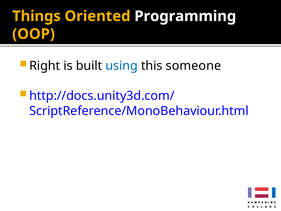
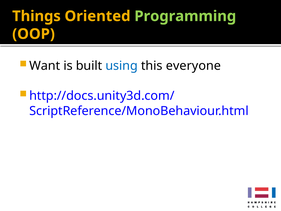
Programming colour: white -> light green (185, 16)
Right: Right -> Want (45, 66)
someone: someone -> everyone (193, 66)
